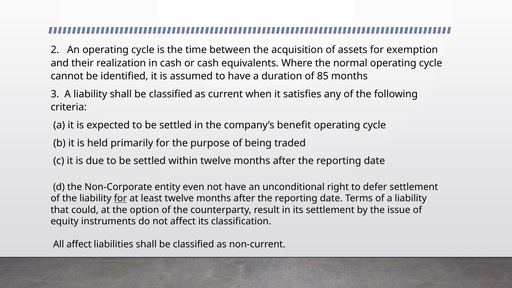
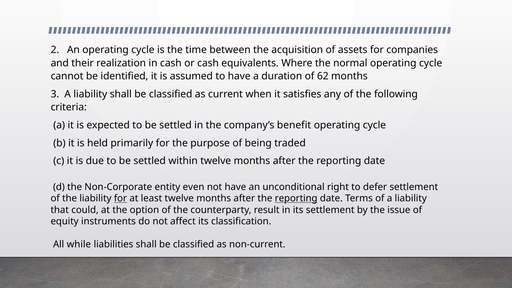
exemption: exemption -> companies (412, 50)
85: 85 -> 62 (323, 76)
reporting underline: none -> present (296, 198)
All affect: affect -> while (79, 244)
